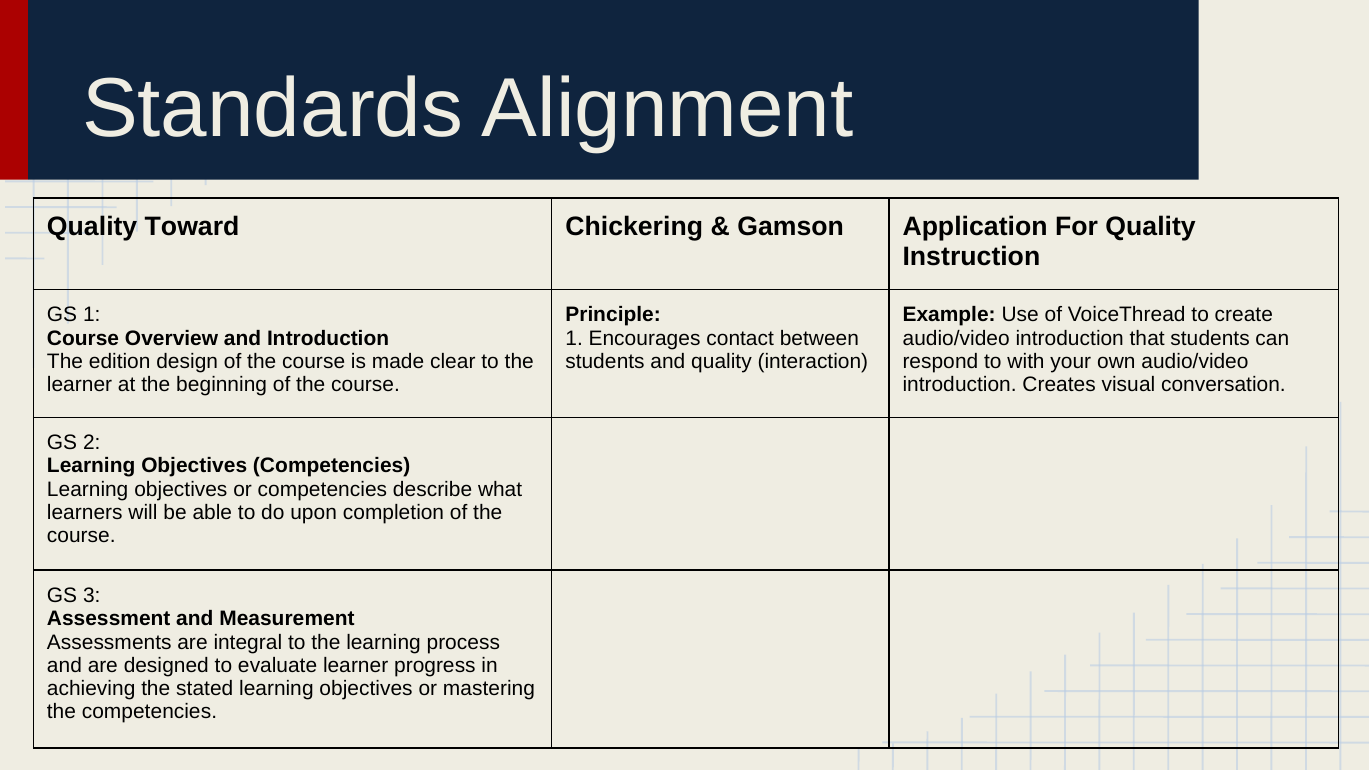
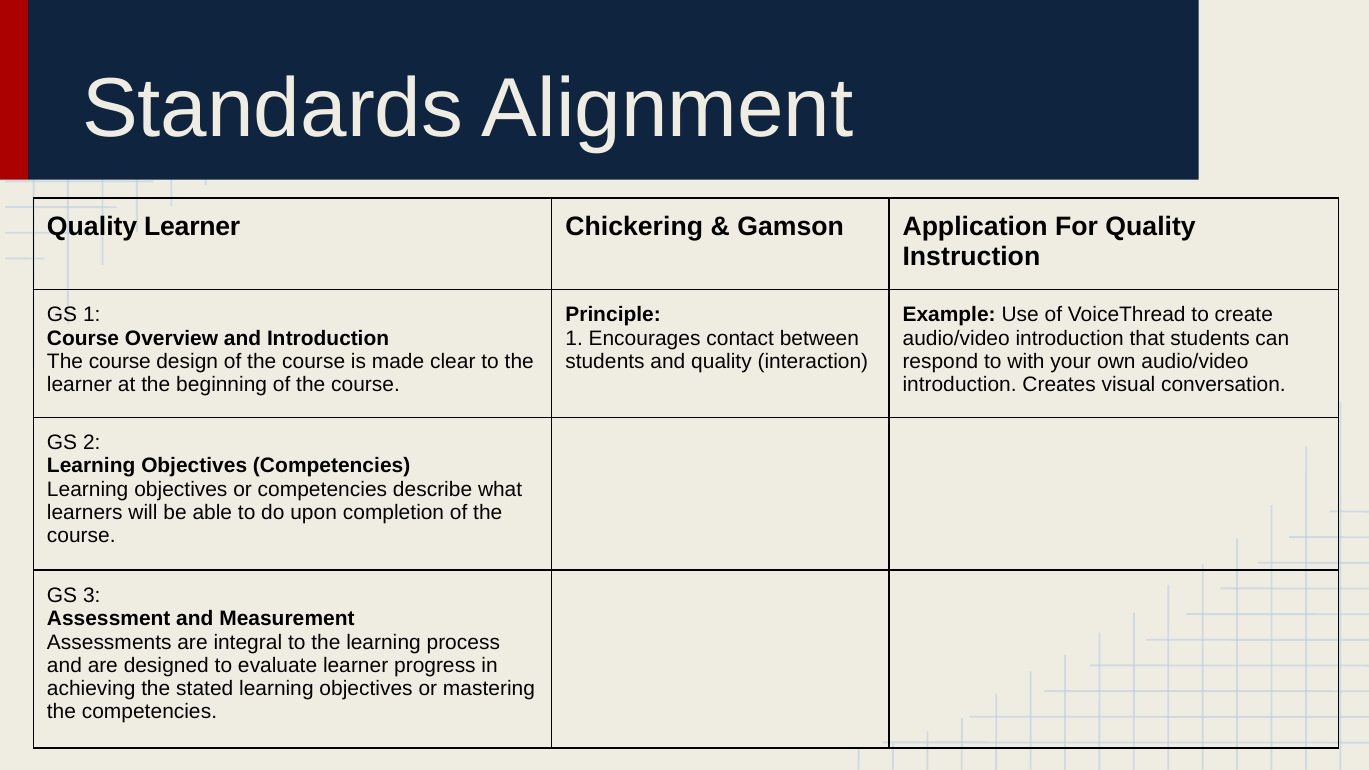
Quality Toward: Toward -> Learner (192, 227)
edition: edition -> course (120, 362)
